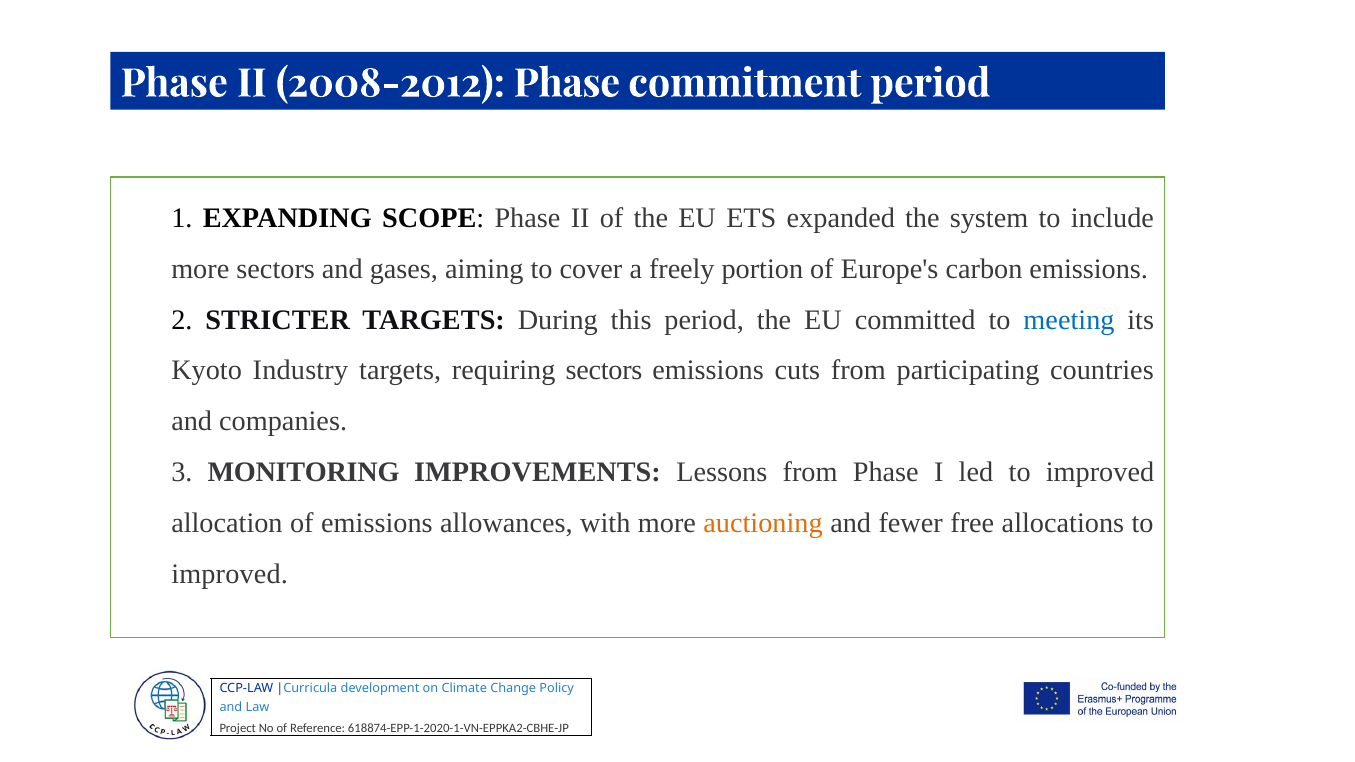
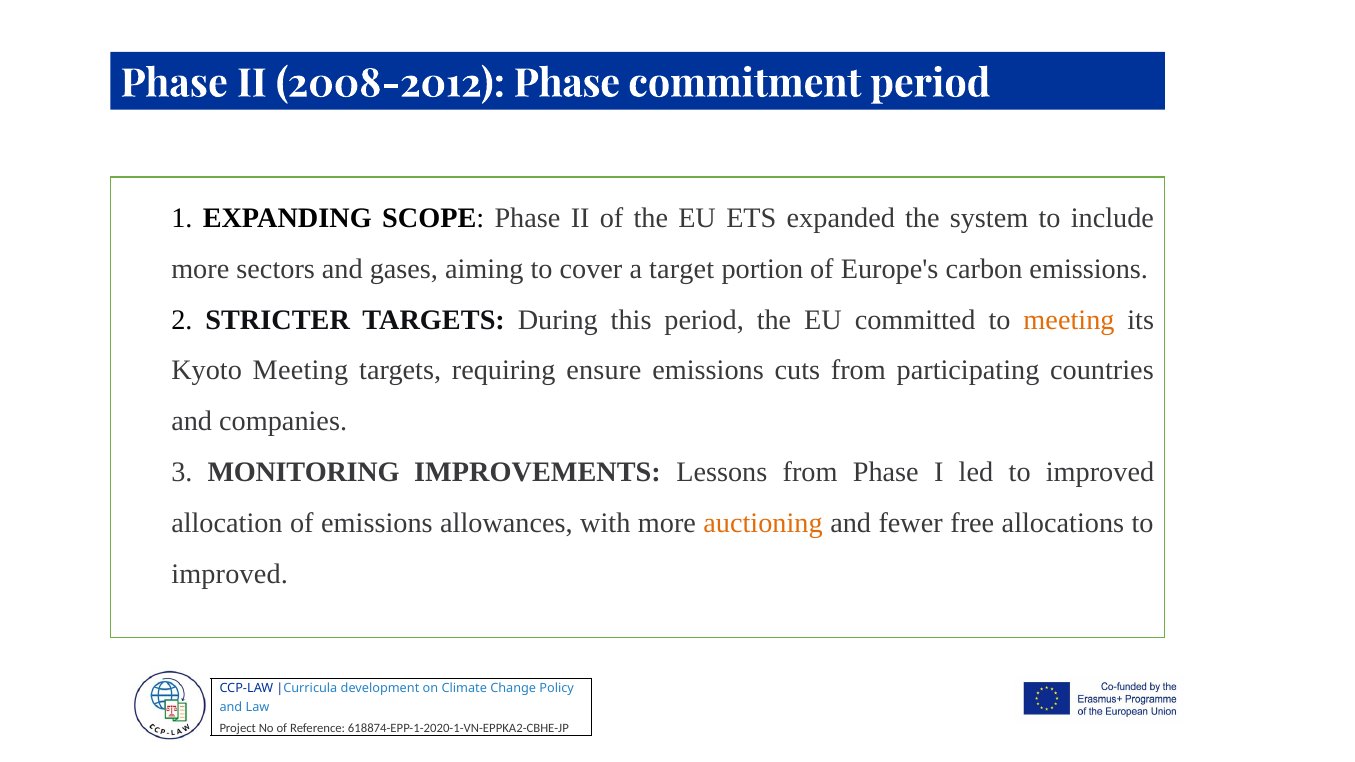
freely: freely -> target (682, 269)
meeting colour: blue -> orange (1069, 320)
Kyoto Industry: Industry -> Meeting (300, 371)
requiring sectors: sectors -> ensure (604, 371)
